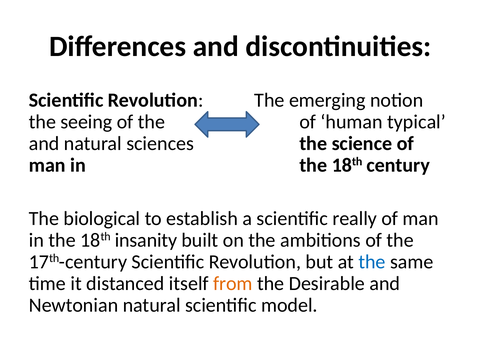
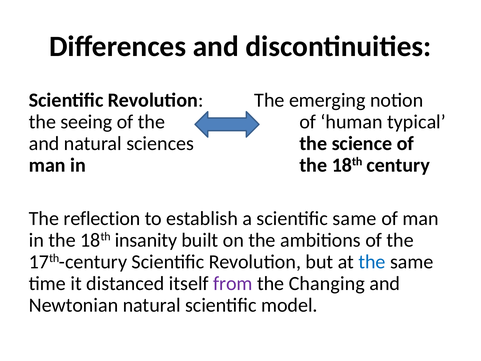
biological: biological -> reflection (102, 218)
scientific really: really -> same (355, 218)
from colour: orange -> purple (233, 283)
Desirable: Desirable -> Changing (327, 283)
